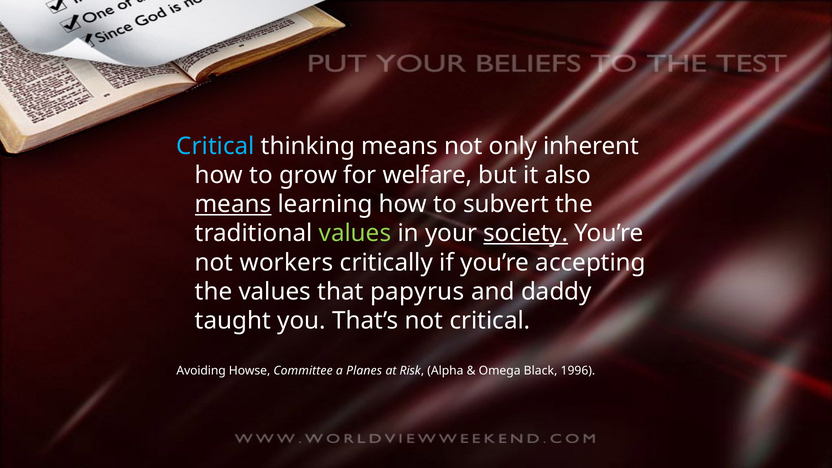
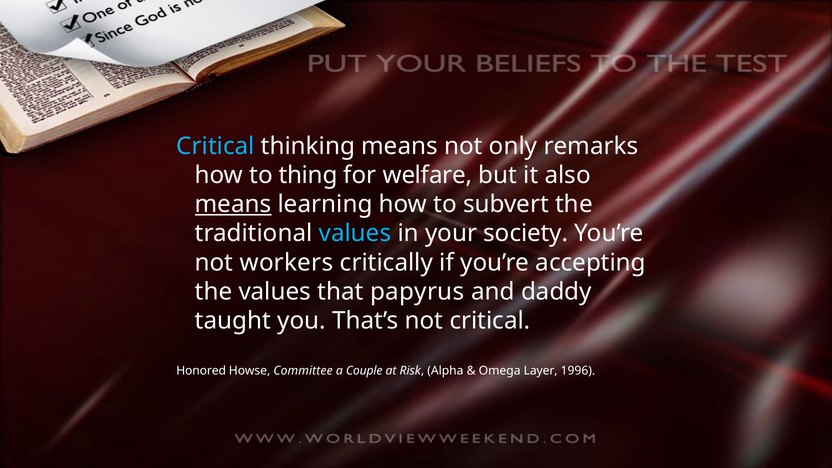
inherent: inherent -> remarks (591, 146)
grow: grow -> thing (308, 175)
values colour: light green -> light blue (355, 233)
society underline: present -> none (526, 233)
Avoiding: Avoiding -> Honored (201, 371)
Planes: Planes -> Couple (364, 371)
Black: Black -> Layer (541, 371)
